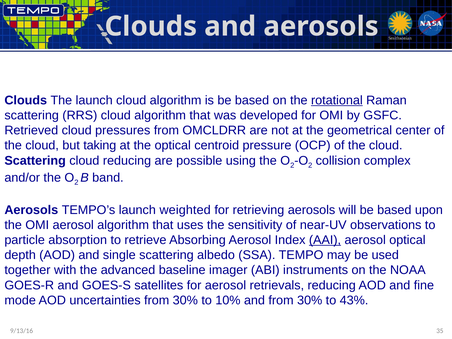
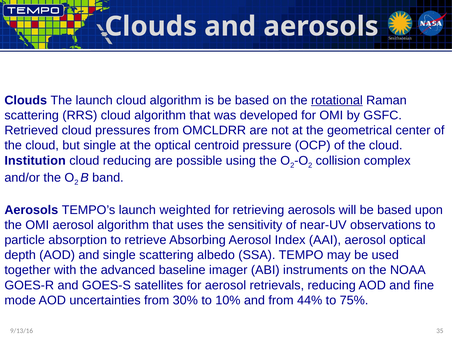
but taking: taking -> single (100, 145)
Scattering: Scattering -> Institution (35, 161)
AAI underline: present -> none (325, 240)
and from 30%: 30% -> 44% (310, 300)
43%: 43% -> 75% (354, 300)
